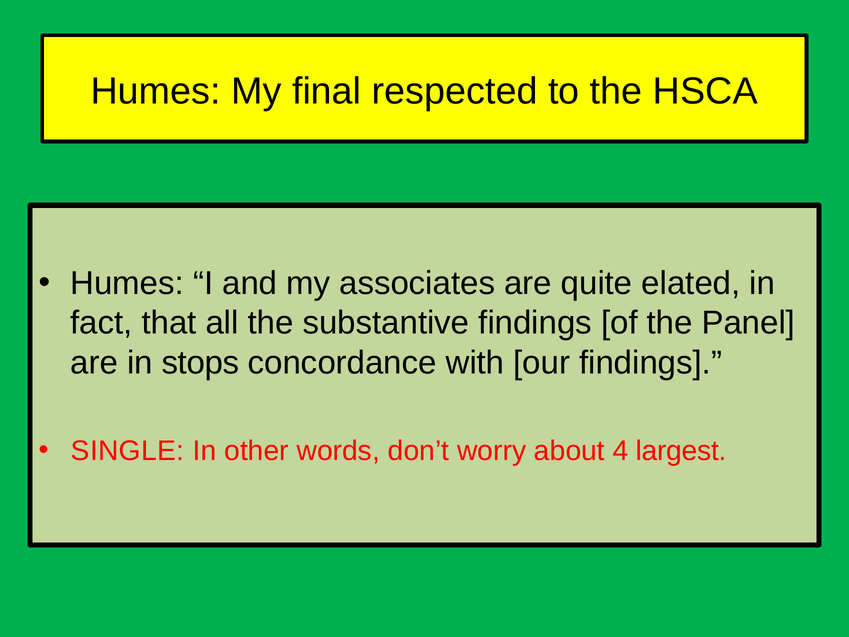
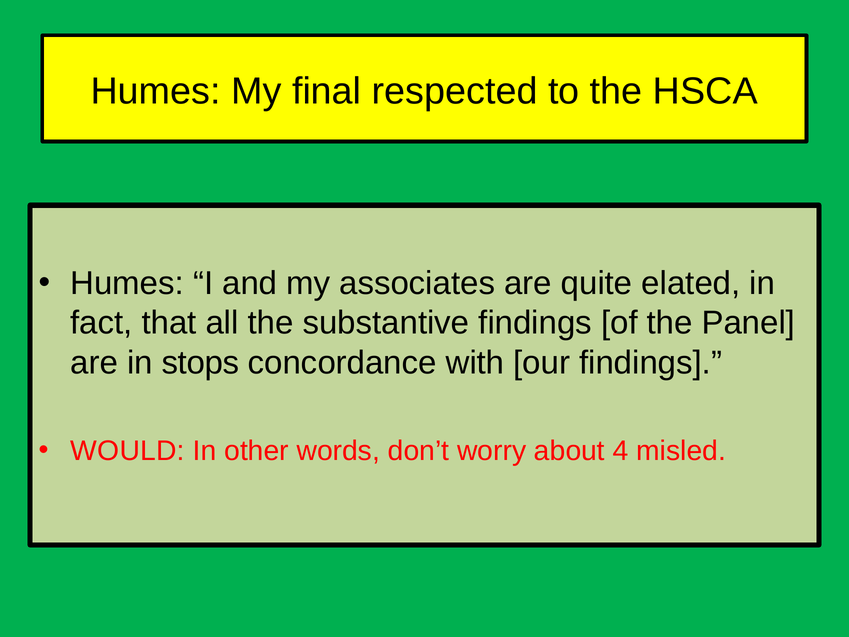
SINGLE: SINGLE -> WOULD (128, 451)
largest: largest -> misled (681, 451)
